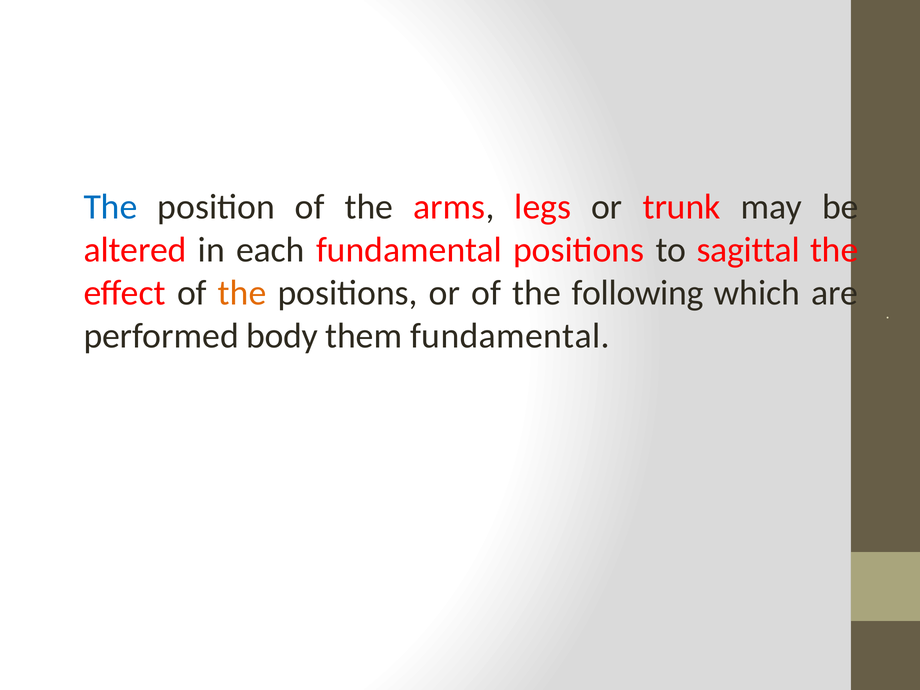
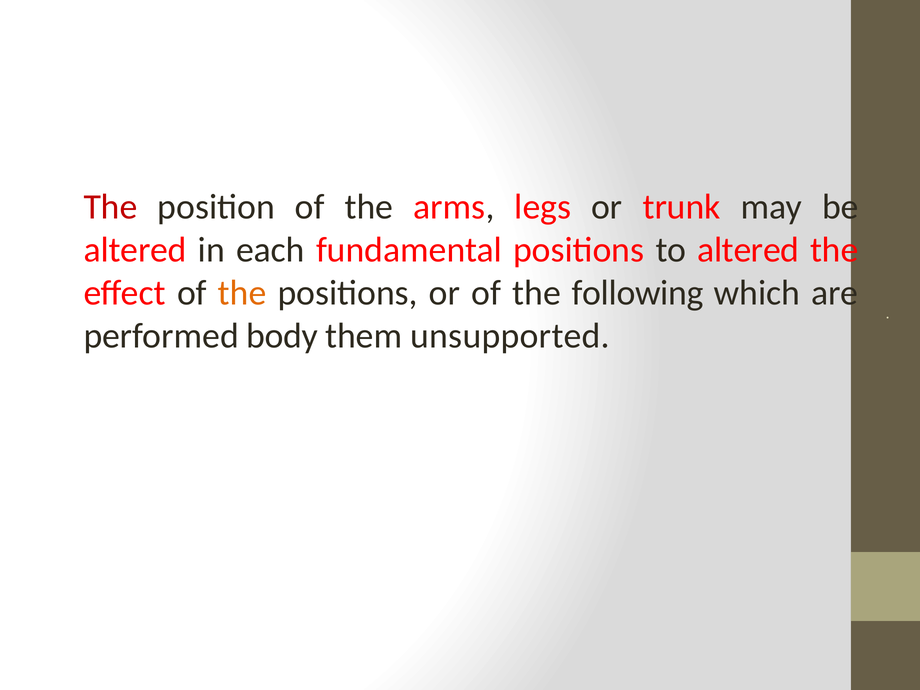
The colour: blue -> red (110, 207)
to sagittal: sagittal -> altered (748, 250)
them fundamental: fundamental -> unsupported (510, 336)
